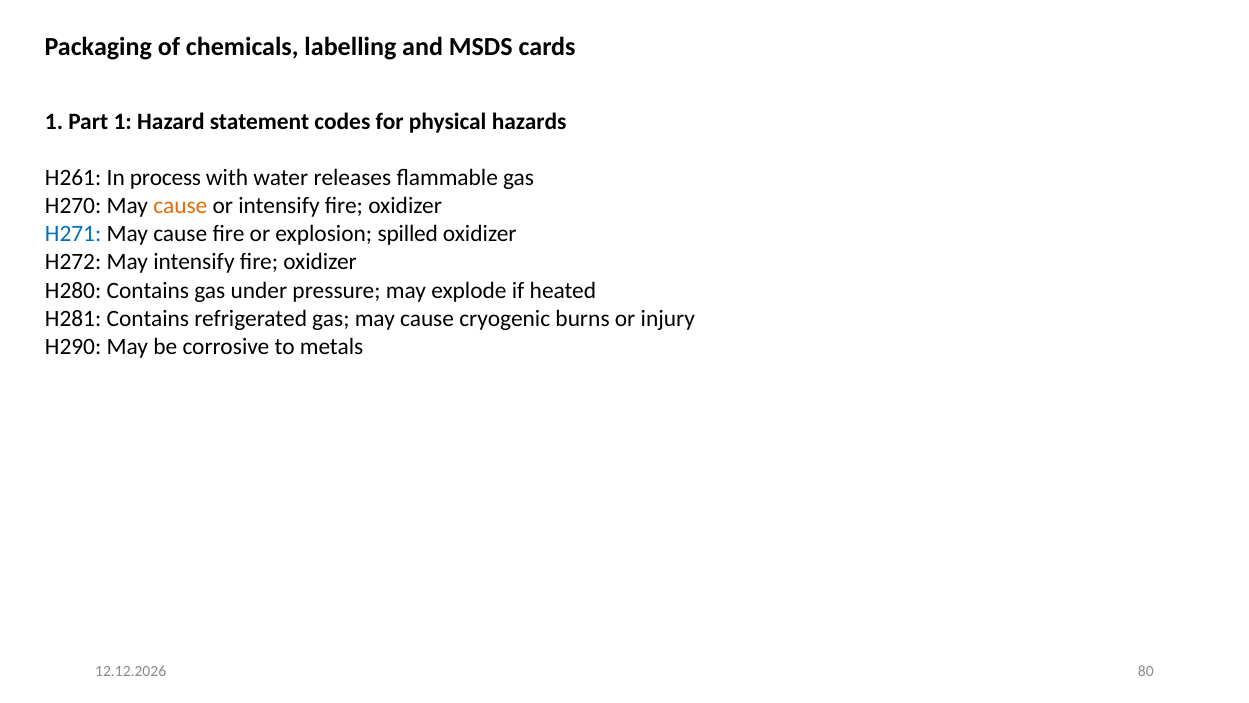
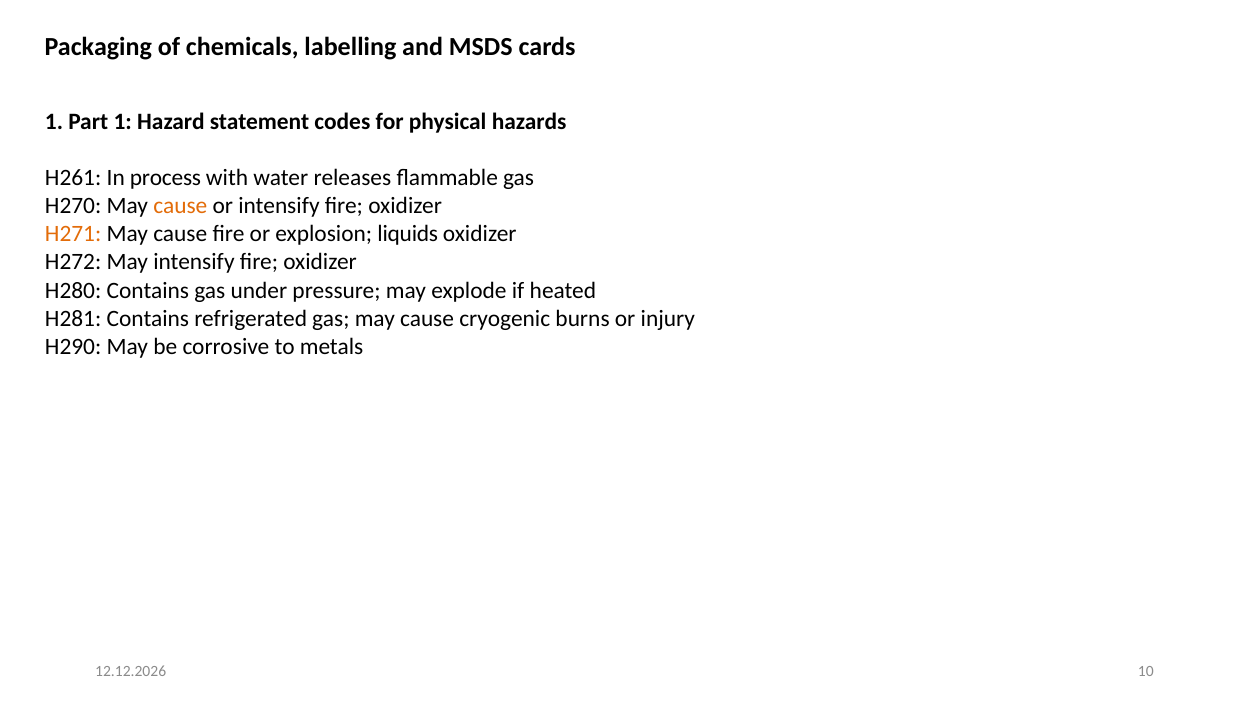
H271 colour: blue -> orange (73, 234)
spilled: spilled -> liquids (408, 234)
80: 80 -> 10 (1146, 671)
